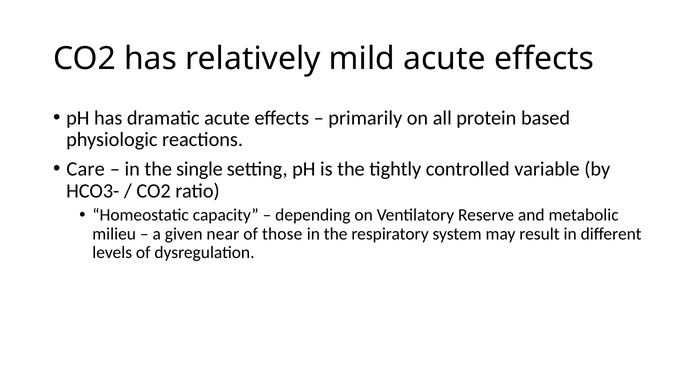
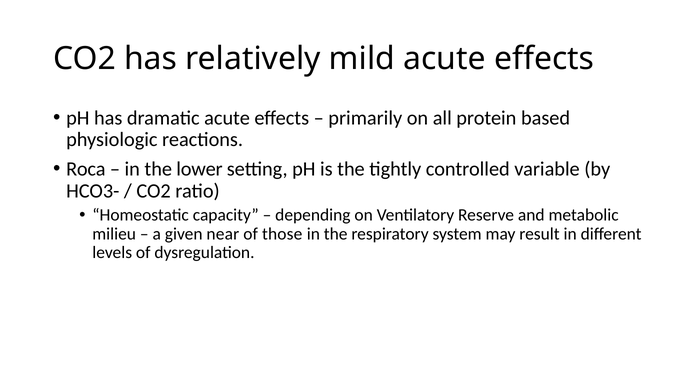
Care: Care -> Roca (86, 169)
single: single -> lower (199, 169)
